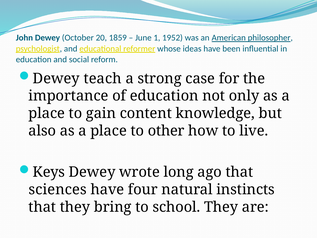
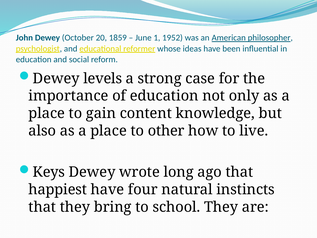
teach: teach -> levels (103, 78)
sciences: sciences -> happiest (58, 189)
